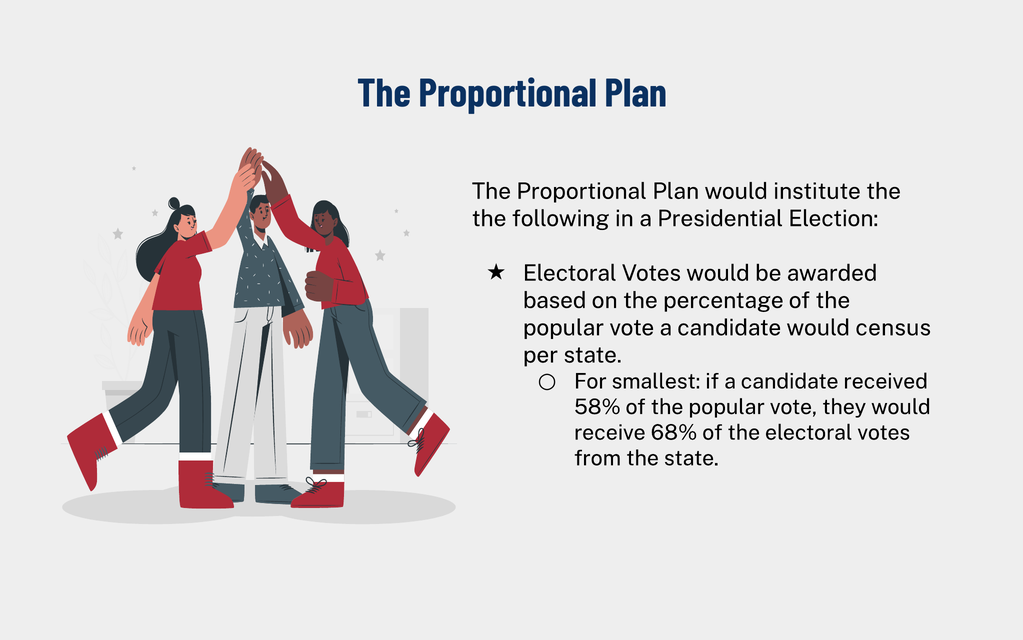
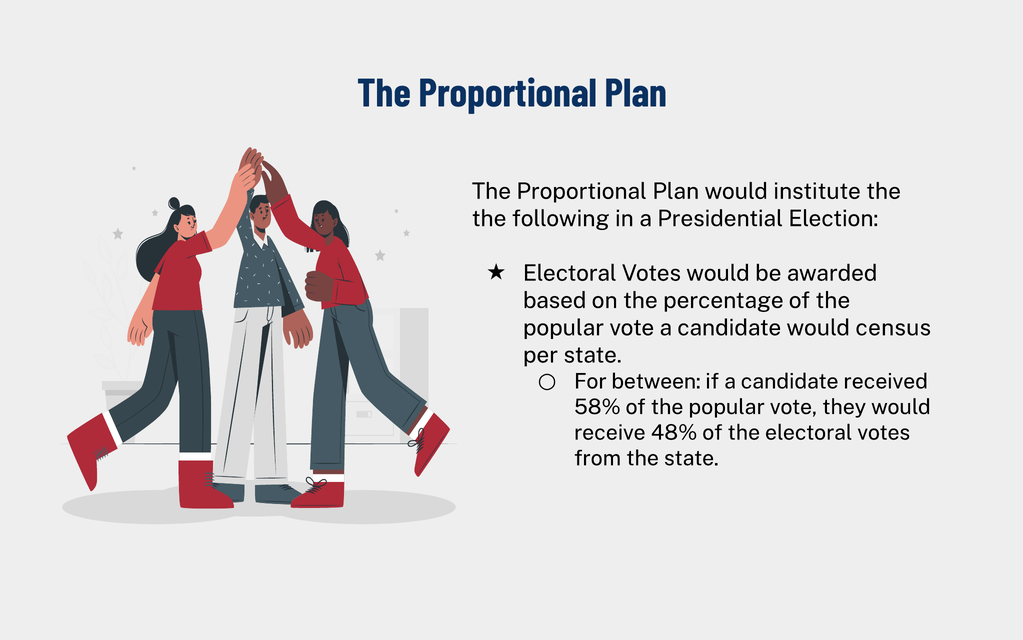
smallest: smallest -> between (656, 381)
68%: 68% -> 48% (674, 432)
